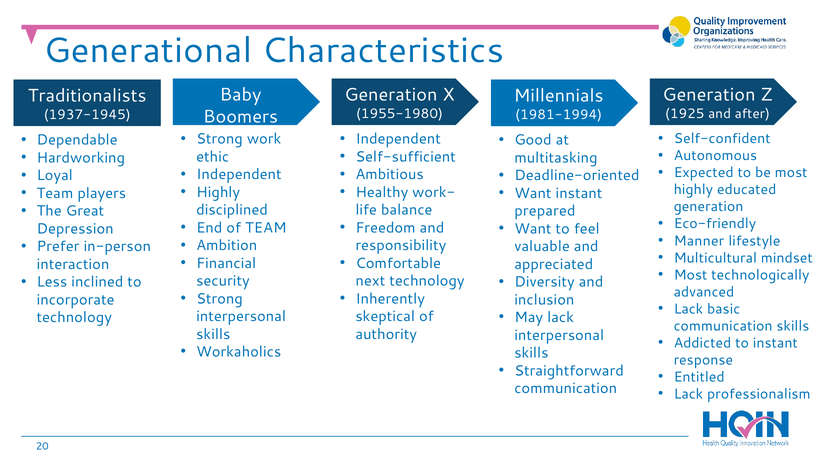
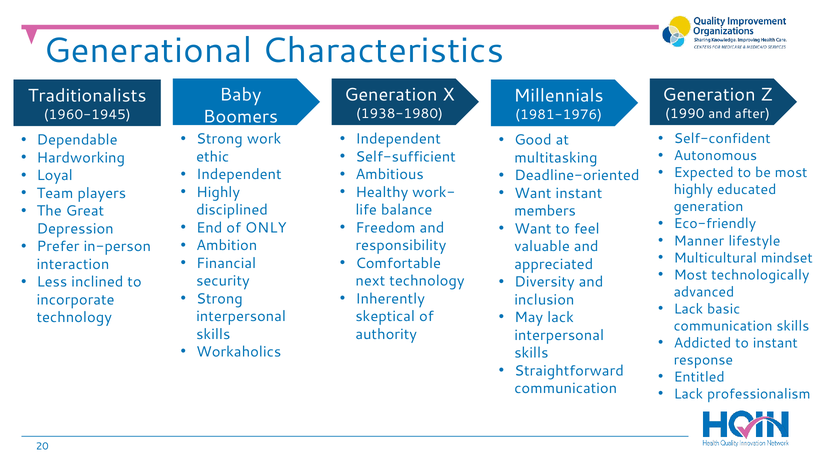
1955-1980: 1955-1980 -> 1938-1980 (399, 114)
1925: 1925 -> 1990 (685, 114)
1937-1945: 1937-1945 -> 1960-1945 (87, 115)
1981-1994: 1981-1994 -> 1981-1976 (559, 115)
prepared: prepared -> members (545, 211)
of TEAM: TEAM -> ONLY (266, 228)
